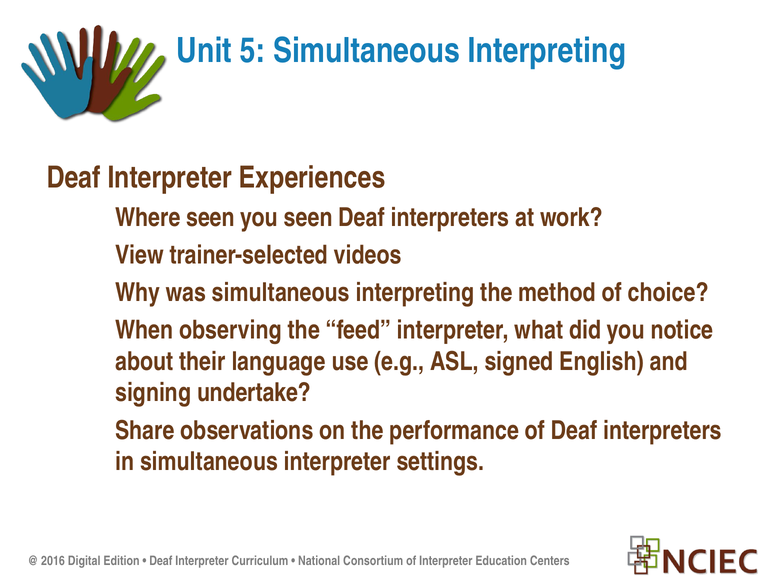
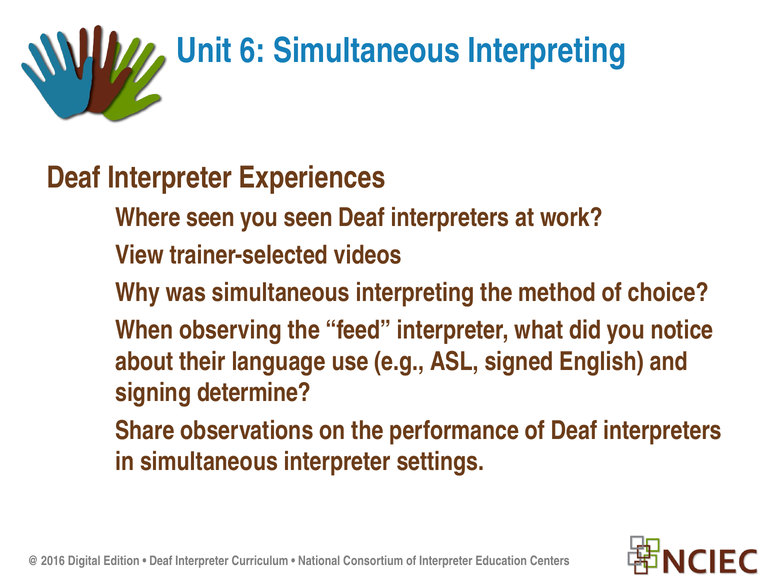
5: 5 -> 6 (252, 51)
undertake: undertake -> determine (254, 392)
